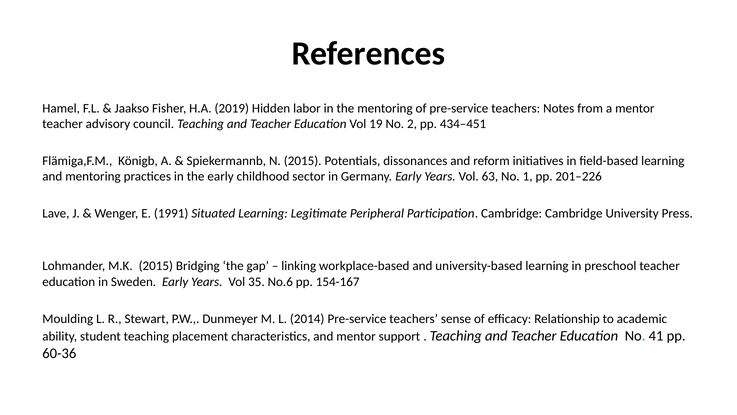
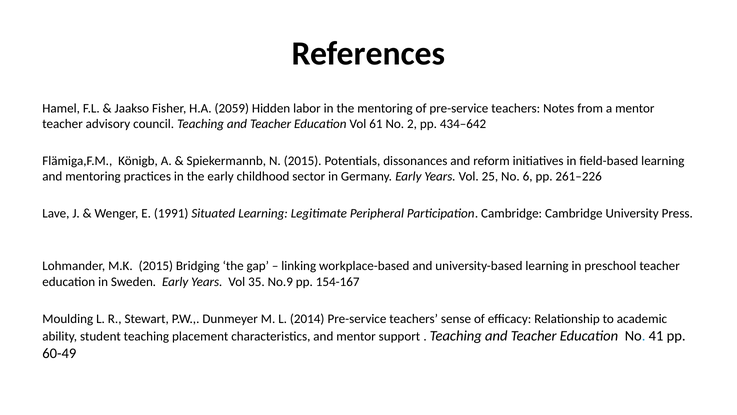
2019: 2019 -> 2059 (232, 108)
19: 19 -> 61 (376, 124)
434–451: 434–451 -> 434–642 (463, 124)
63: 63 -> 25 (490, 176)
1: 1 -> 6 (528, 176)
201–226: 201–226 -> 261–226 (579, 176)
No.6: No.6 -> No.9 (280, 282)
60-36: 60-36 -> 60-49 (59, 353)
